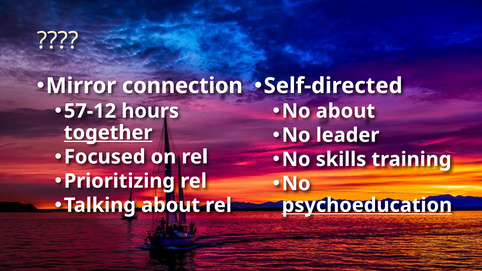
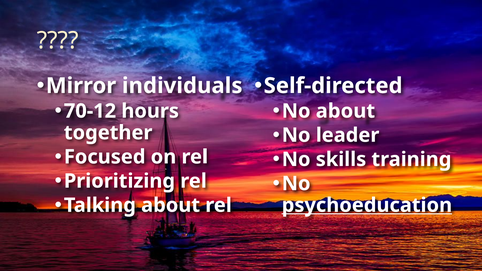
connection: connection -> individuals (182, 86)
57-12: 57-12 -> 70-12 (90, 111)
together underline: present -> none (108, 133)
